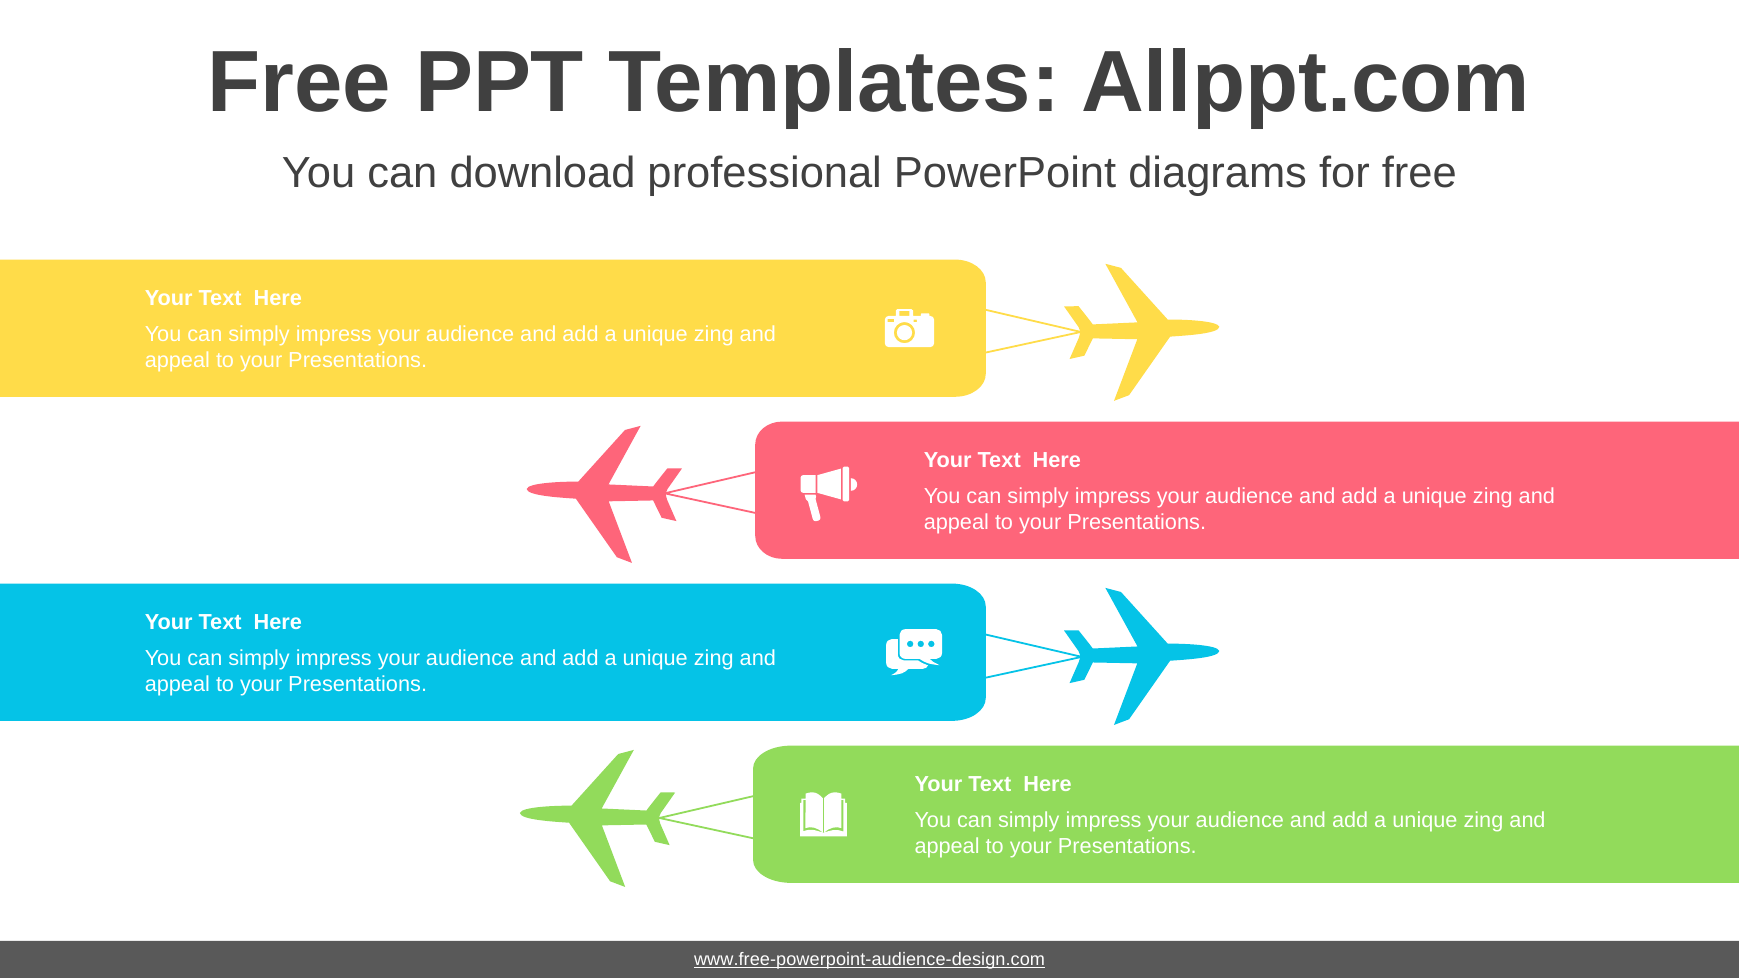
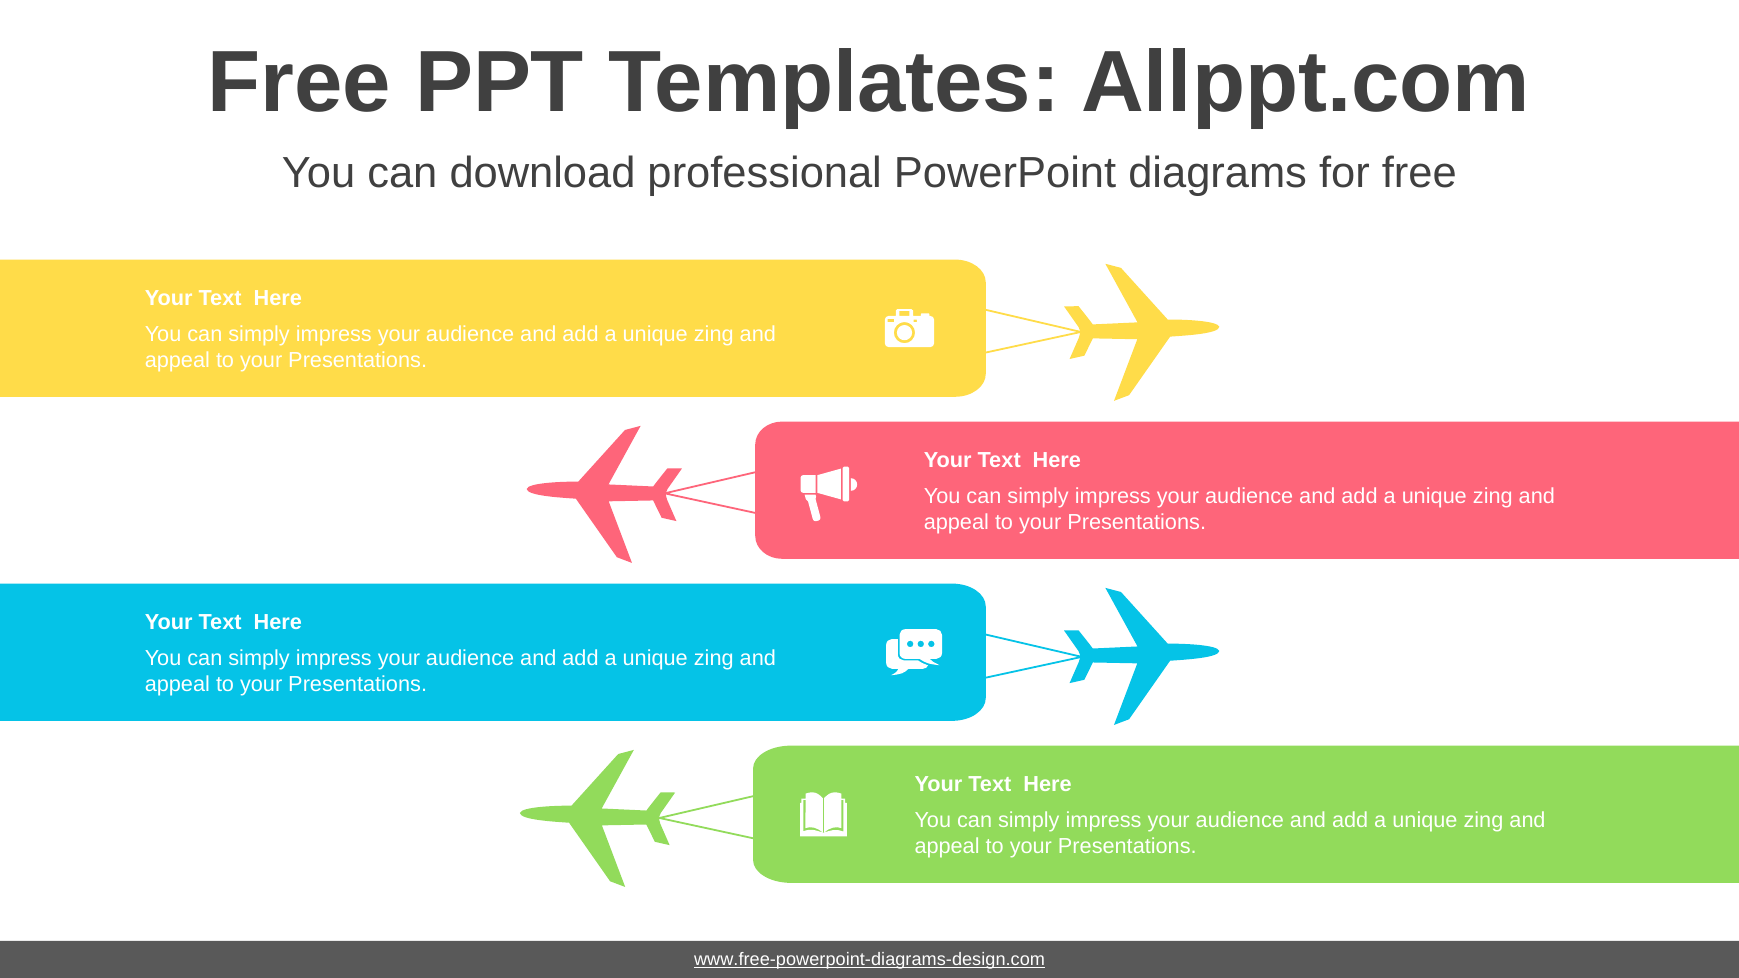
www.free-powerpoint-audience-design.com: www.free-powerpoint-audience-design.com -> www.free-powerpoint-diagrams-design.com (870, 960)
